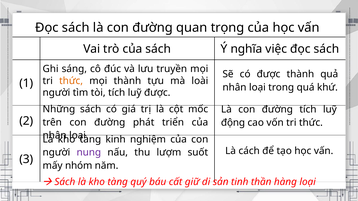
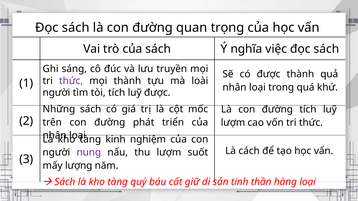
thức colour: orange -> purple (71, 81)
động: động -> lượm (233, 123)
nhóm: nhóm -> lượng (79, 166)
